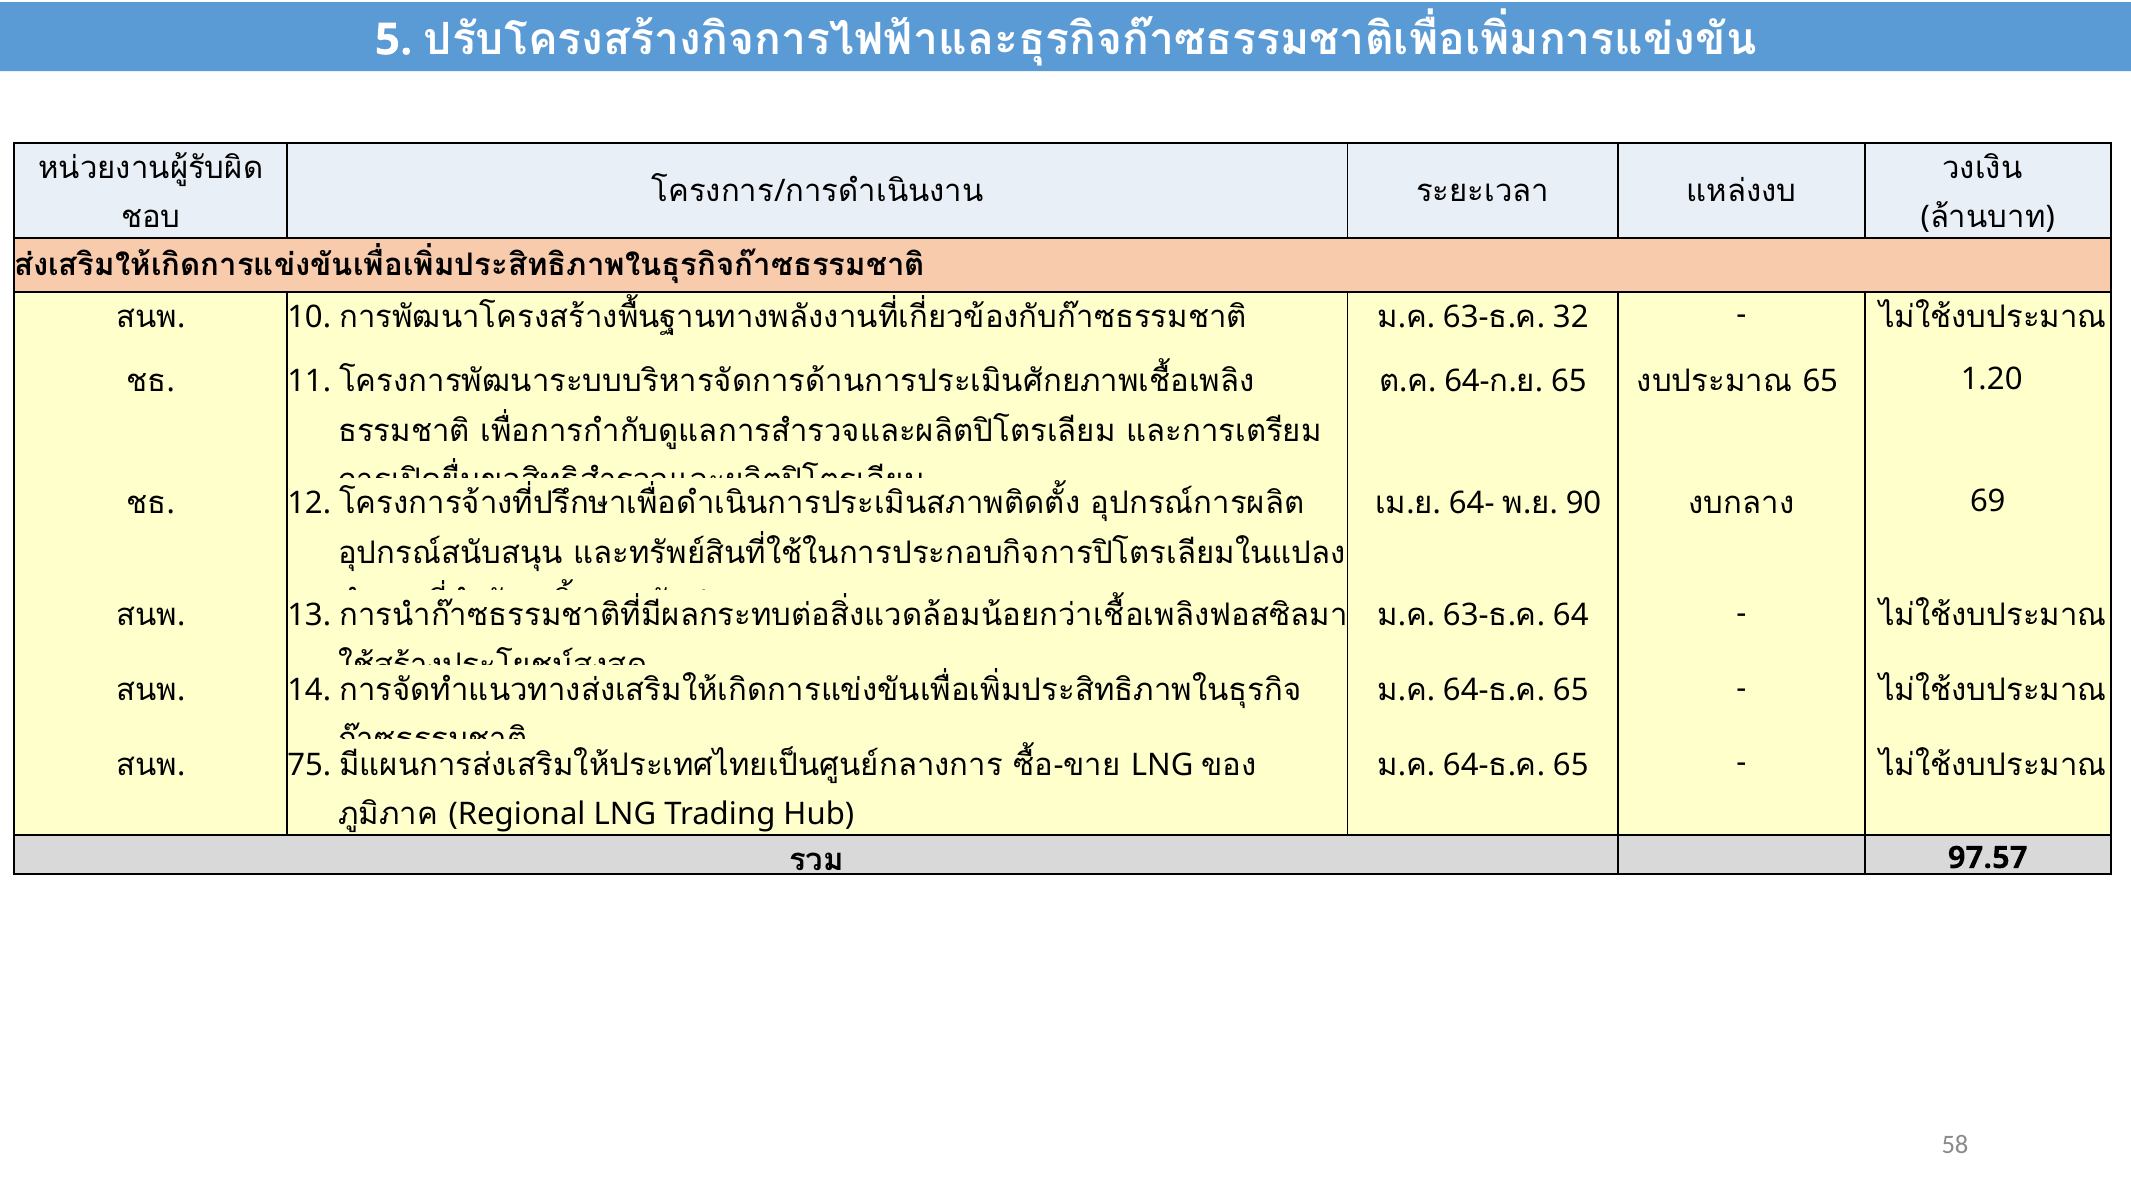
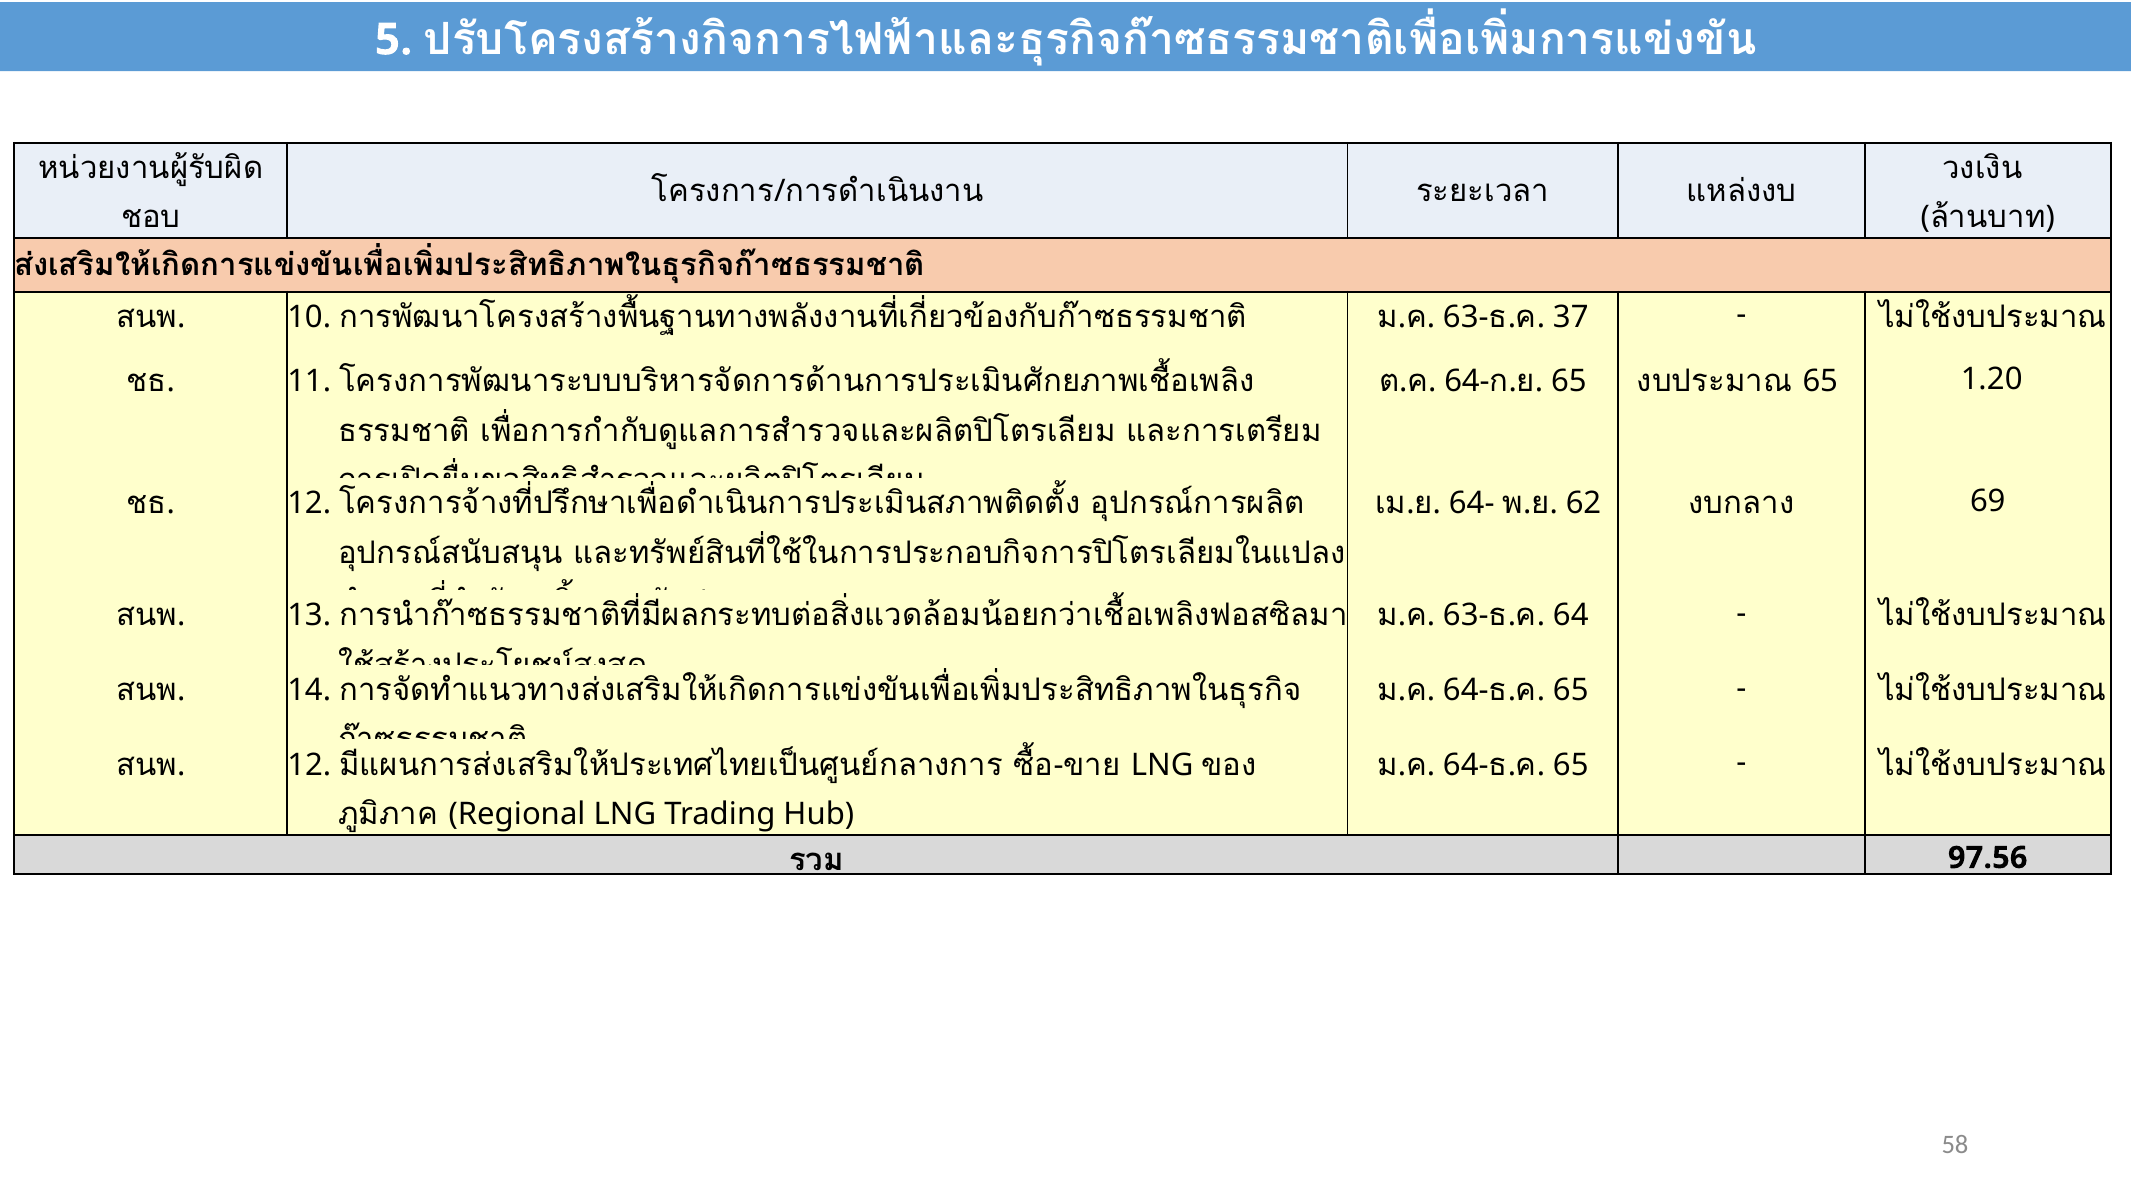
32: 32 -> 37 (1571, 317)
90: 90 -> 62 (1583, 503)
75: 75 -> 12 (309, 765)
97.57: 97.57 -> 97.56 (1988, 858)
